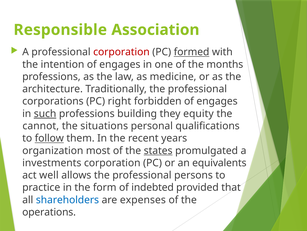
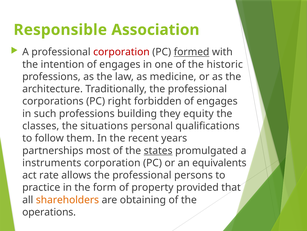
months: months -> historic (225, 64)
such underline: present -> none (45, 113)
cannot: cannot -> classes (41, 126)
follow underline: present -> none (49, 138)
organization: organization -> partnerships (53, 150)
investments: investments -> instruments (52, 162)
well: well -> rate (49, 175)
indebted: indebted -> property (152, 187)
shareholders colour: blue -> orange (67, 199)
expenses: expenses -> obtaining (143, 199)
